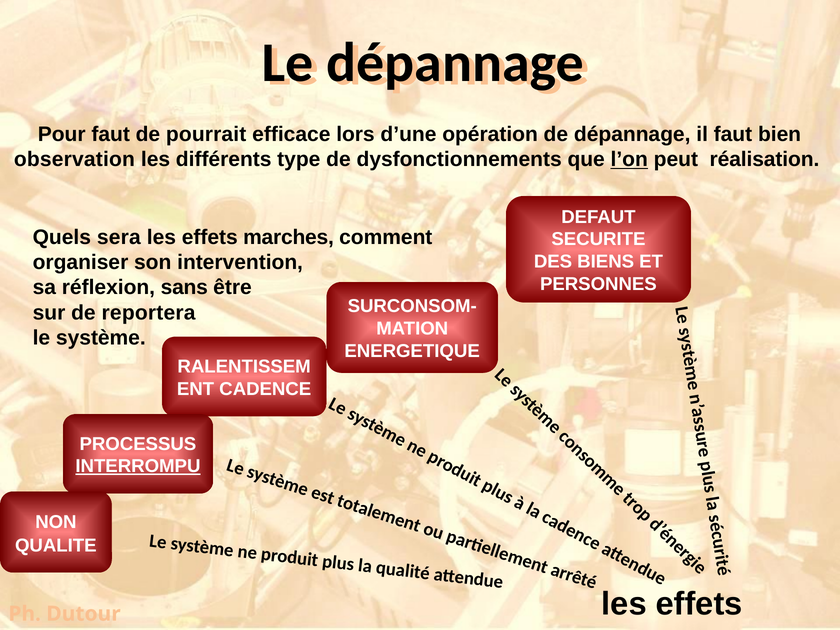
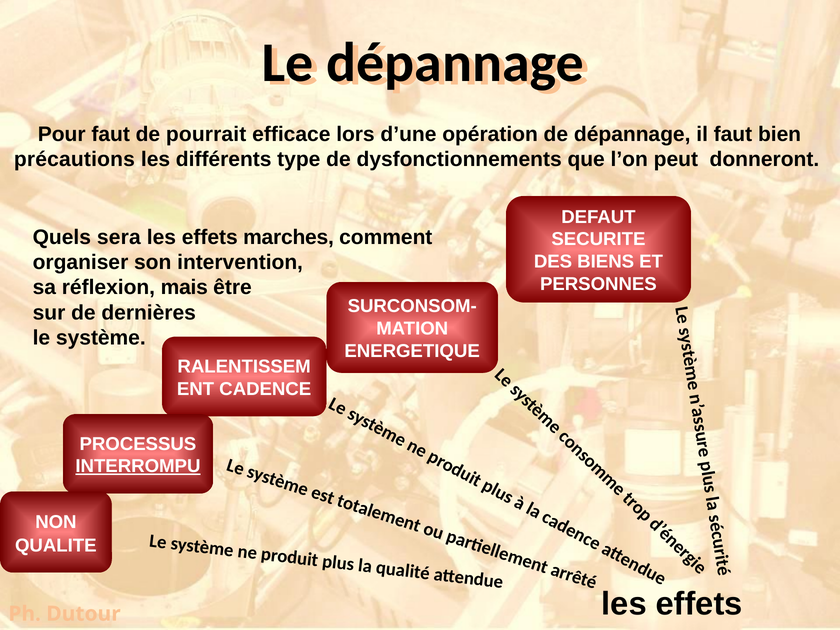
observation: observation -> précautions (74, 160)
l’on underline: present -> none (629, 160)
réalisation: réalisation -> donneront (764, 160)
sans: sans -> mais (184, 288)
reportera: reportera -> dernières (149, 313)
